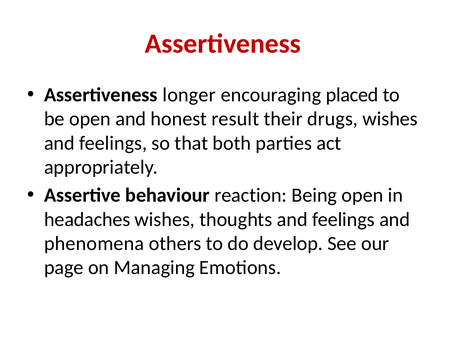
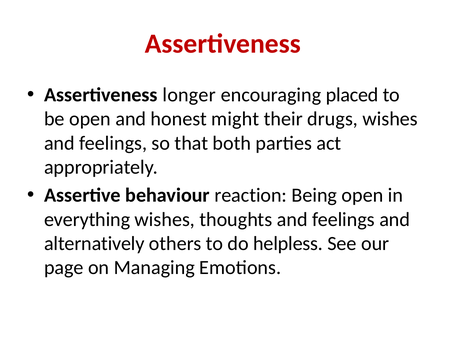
result: result -> might (235, 119)
headaches: headaches -> everything (87, 219)
phenomena: phenomena -> alternatively (94, 244)
develop: develop -> helpless (288, 244)
